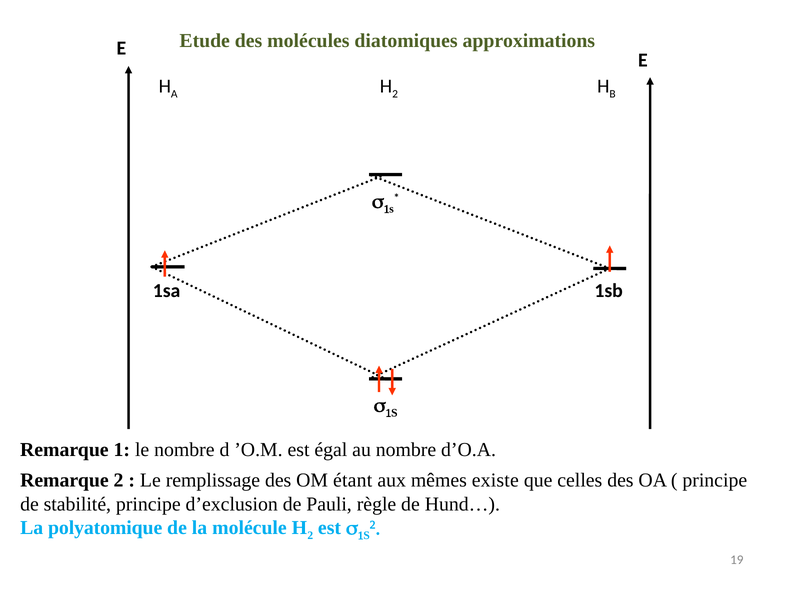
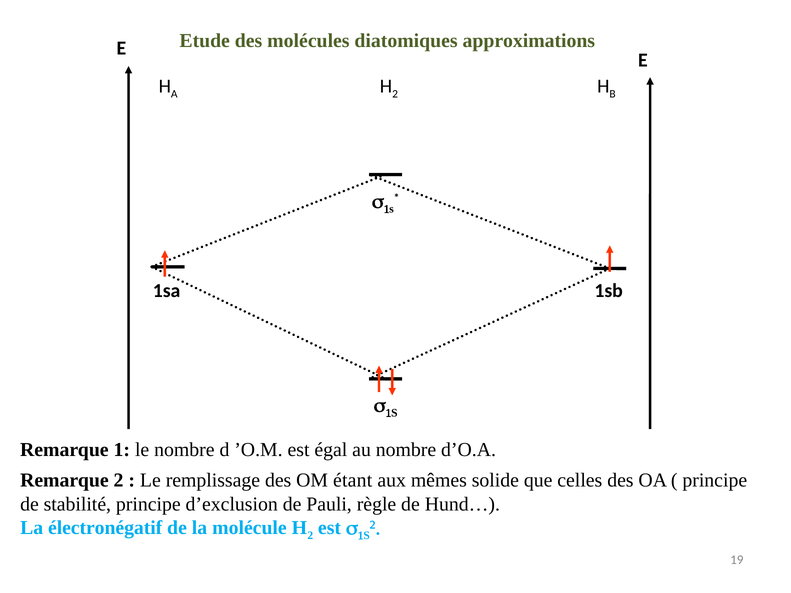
existe: existe -> solide (495, 481)
polyatomique: polyatomique -> électronégatif (105, 528)
